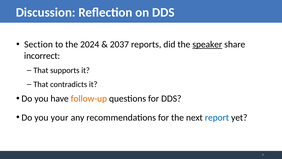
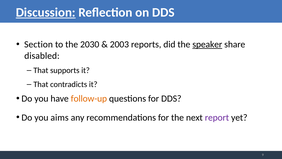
Discussion underline: none -> present (46, 12)
2024: 2024 -> 2030 (90, 44)
2037: 2037 -> 2003 (119, 44)
incorrect: incorrect -> disabled (42, 56)
your: your -> aims (60, 117)
report colour: blue -> purple (217, 117)
